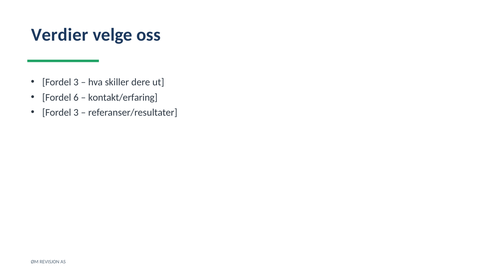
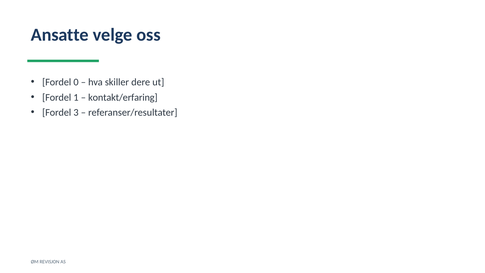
Verdier: Verdier -> Ansatte (60, 35)
3: 3 -> 0 (76, 82)
6: 6 -> 1 (76, 97)
